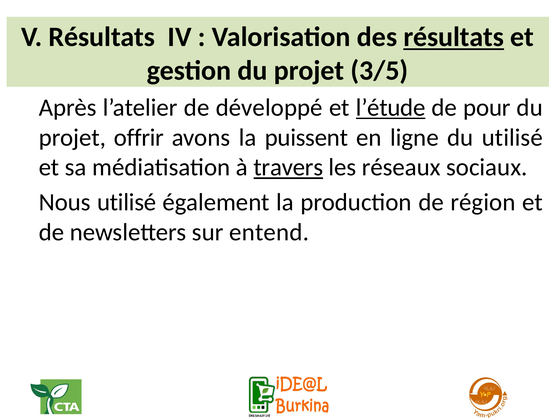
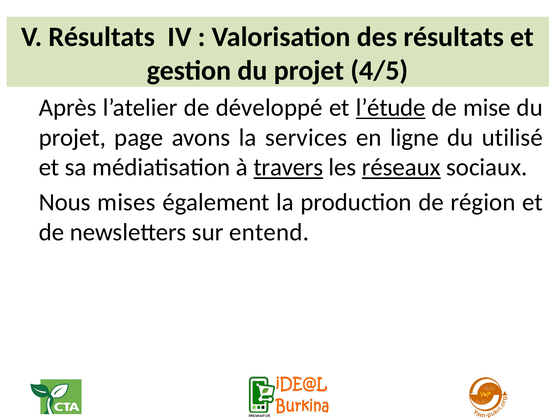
résultats underline: present -> none (454, 37)
3/5: 3/5 -> 4/5 (379, 71)
pour: pour -> mise (487, 108)
offrir: offrir -> page (139, 138)
puissent: puissent -> services (306, 138)
réseaux underline: none -> present (401, 167)
Nous utilisé: utilisé -> mises (126, 202)
